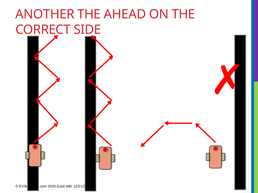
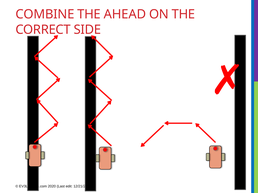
ANOTHER: ANOTHER -> COMBINE (45, 14)
